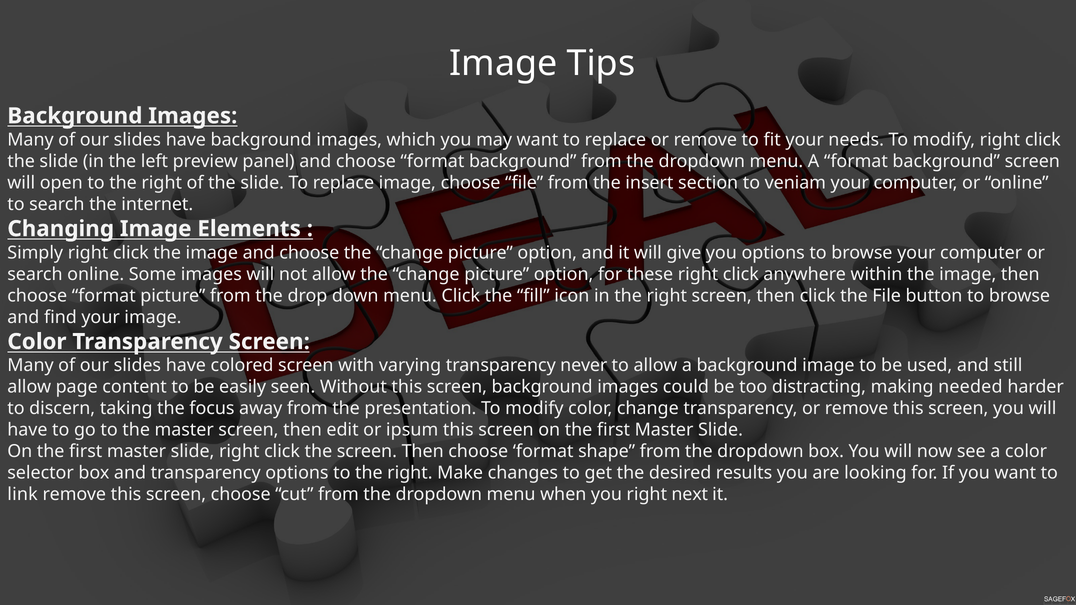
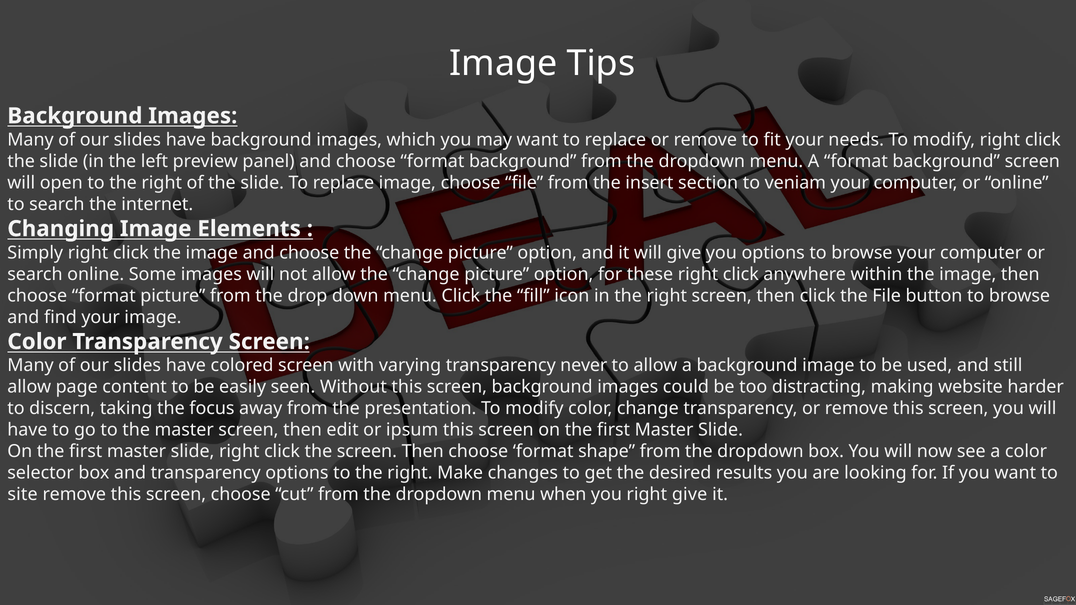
needed: needed -> website (970, 387)
link: link -> site (23, 495)
right next: next -> give (690, 495)
